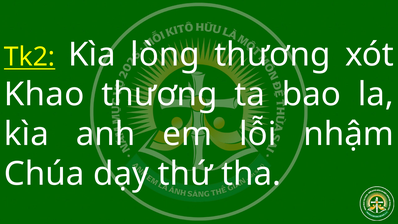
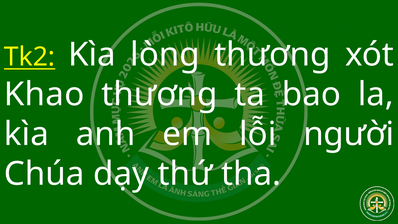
nhậm: nhậm -> người (349, 134)
